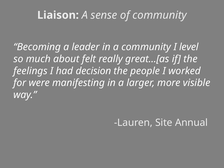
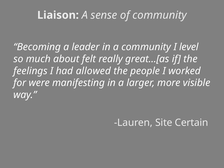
decision: decision -> allowed (93, 71)
Annual: Annual -> Certain (191, 123)
